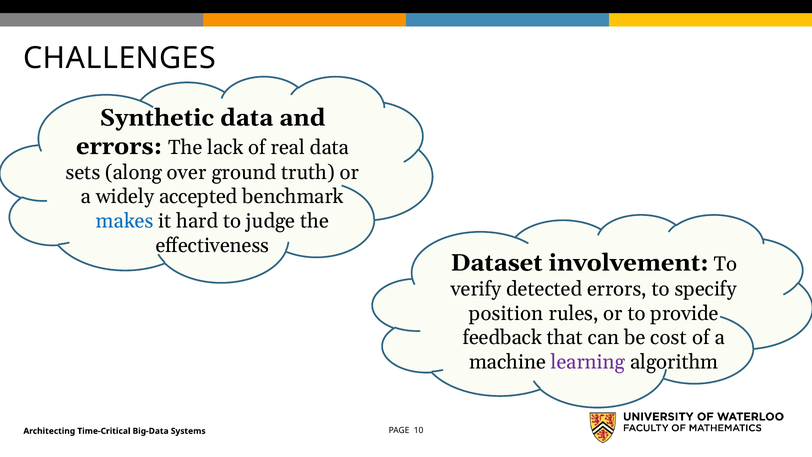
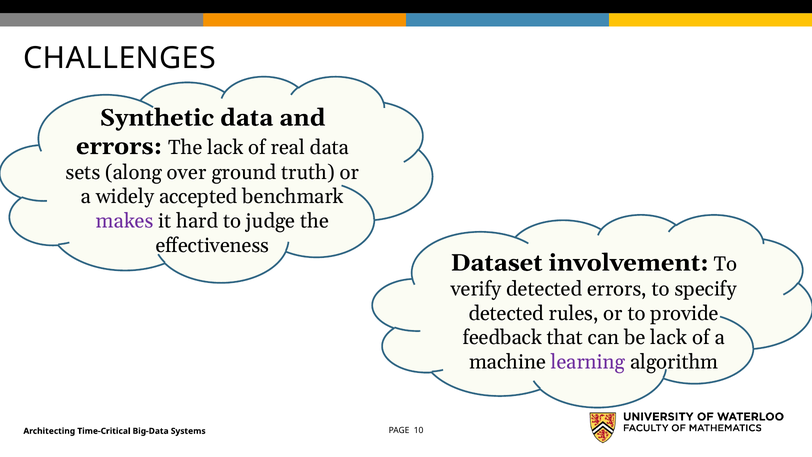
makes colour: blue -> purple (125, 221)
position: position -> detected (506, 313)
be cost: cost -> lack (669, 338)
